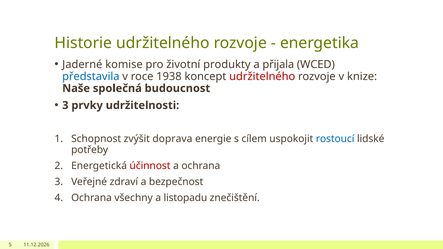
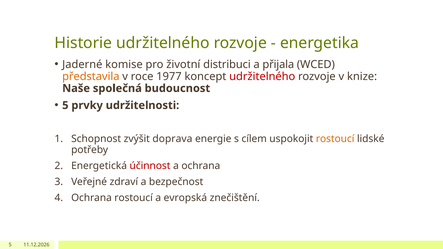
produkty: produkty -> distribuci (227, 64)
představila colour: blue -> orange (91, 76)
1938: 1938 -> 1977 (169, 76)
3: 3 -> 5 (65, 105)
rostoucí colour: blue -> orange (335, 139)
Ochrana všechny: všechny -> rostoucí (134, 198)
listopadu: listopadu -> evropská (185, 198)
